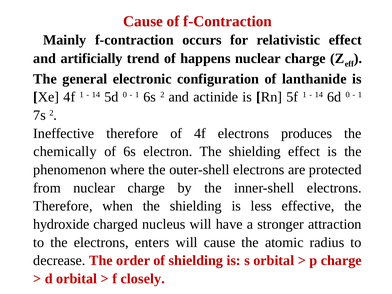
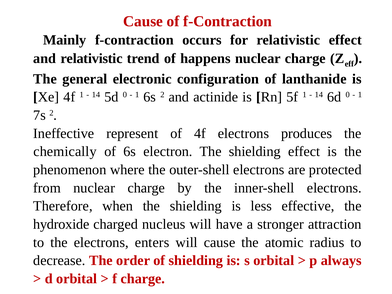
and artificially: artificially -> relativistic (92, 58)
Ineffective therefore: therefore -> represent (132, 133)
p charge: charge -> always (341, 261)
f closely: closely -> charge (143, 279)
